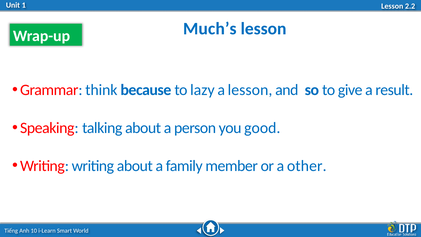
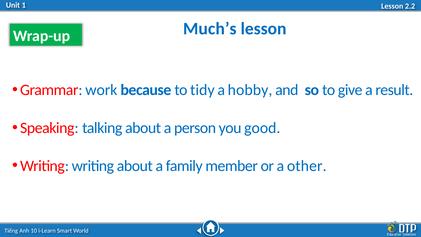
think: think -> work (101, 90)
lazy: lazy -> tidy (202, 90)
a lesson: lesson -> hobby (250, 90)
